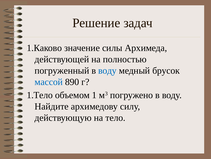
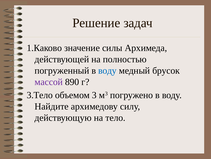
массой colour: blue -> purple (49, 82)
1.Тело: 1.Тело -> 3.Тело (40, 95)
1: 1 -> 3 (94, 95)
